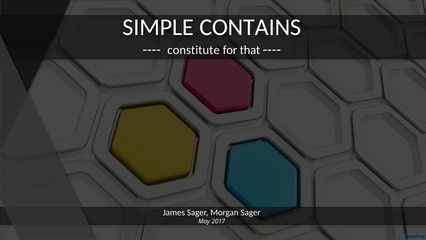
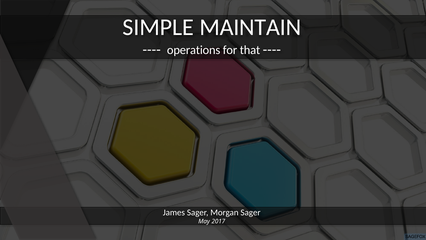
CONTAINS: CONTAINS -> MAINTAIN (250, 27)
constitute: constitute -> operations (194, 50)
